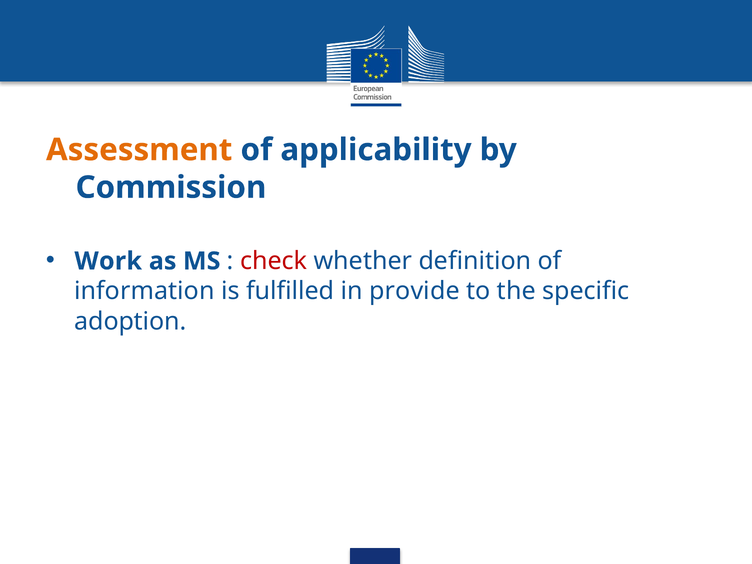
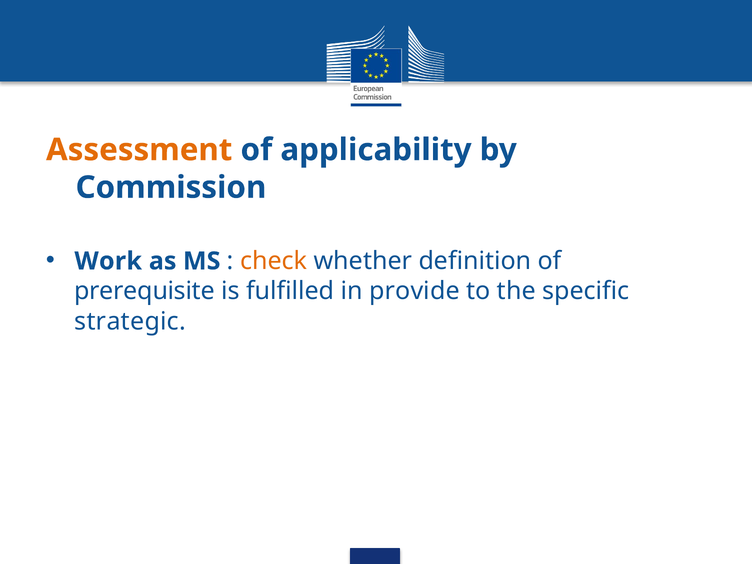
check colour: red -> orange (274, 261)
information: information -> prerequisite (145, 291)
adoption: adoption -> strategic (130, 321)
